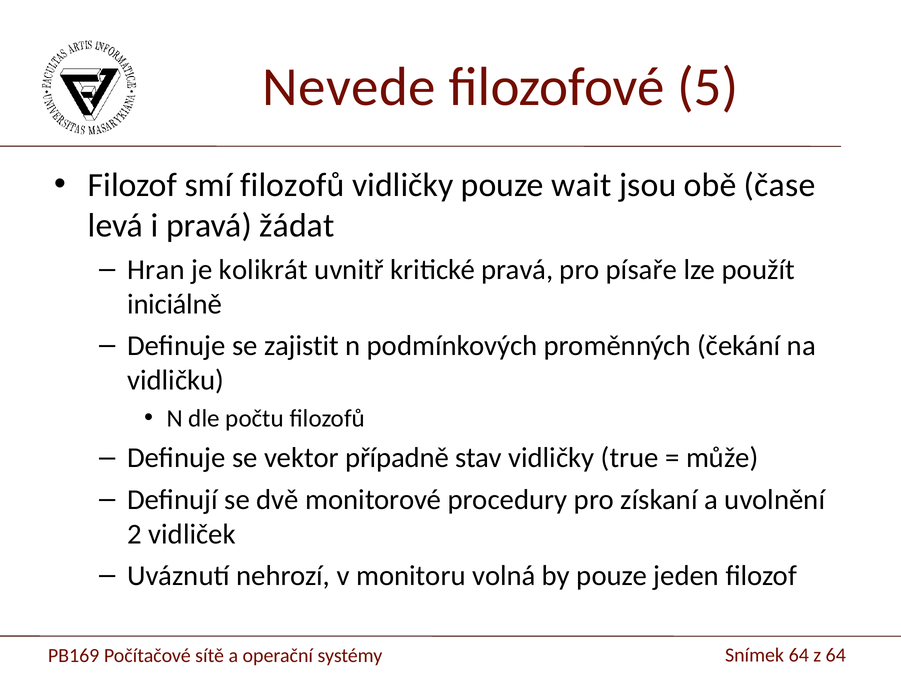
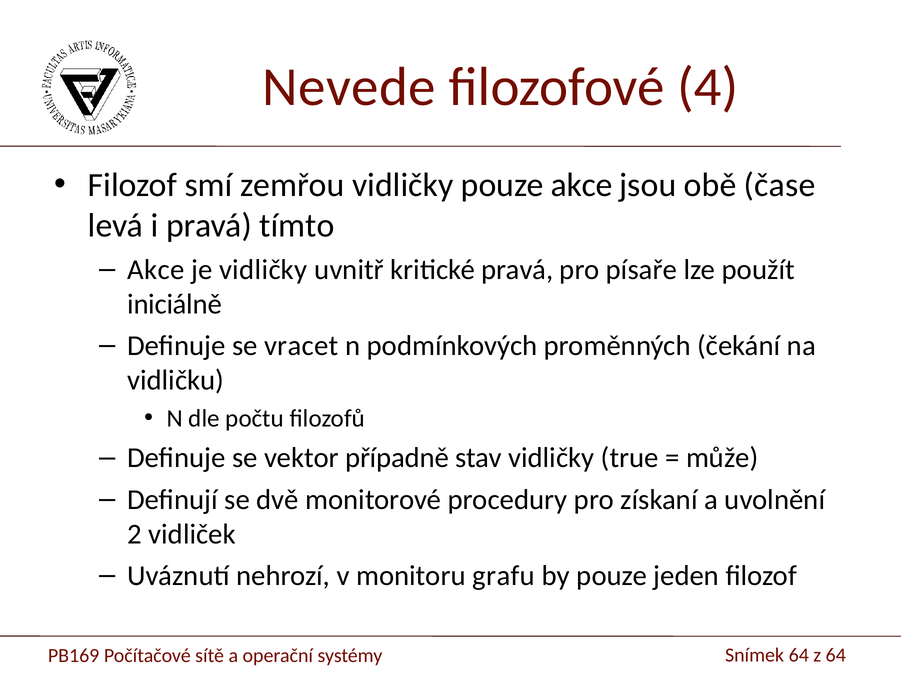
5: 5 -> 4 (708, 87)
smí filozofů: filozofů -> zemřou (292, 185)
pouze wait: wait -> akce (582, 185)
žádat: žádat -> tímto (297, 225)
Hran: Hran -> Akce (156, 270)
je kolikrát: kolikrát -> vidličky (263, 270)
zajistit: zajistit -> vracet (301, 346)
volná: volná -> grafu (504, 575)
